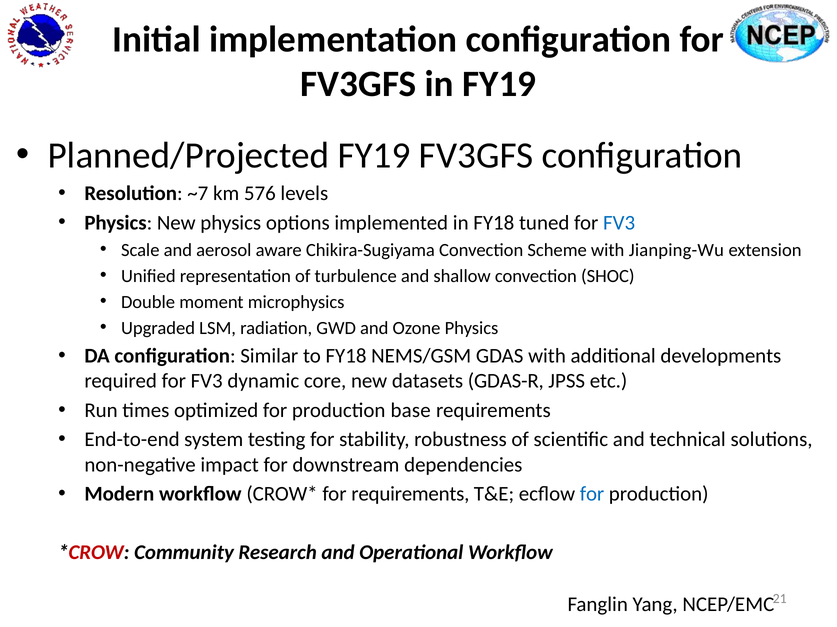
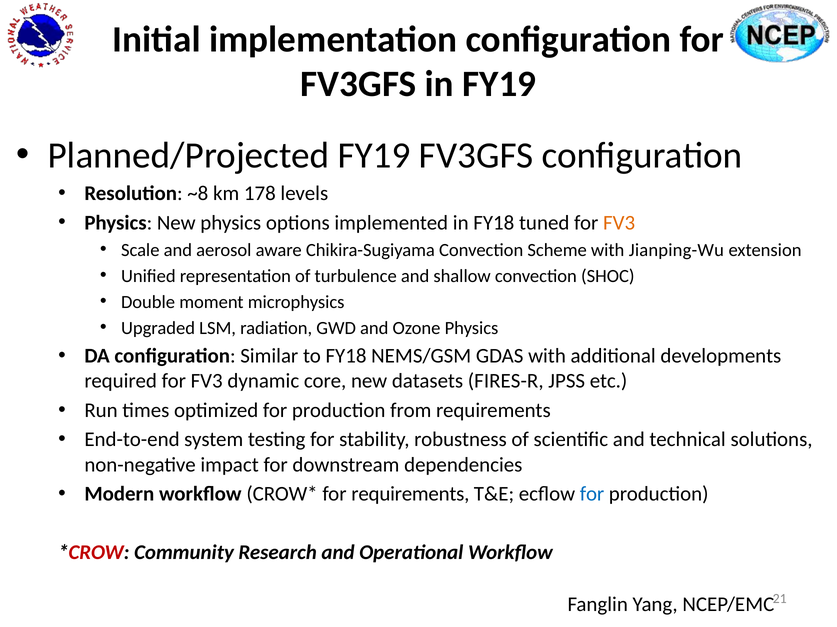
~7: ~7 -> ~8 (198, 194)
576: 576 -> 178 (260, 194)
FV3 colour: blue -> orange (619, 223)
GDAS-R: GDAS-R -> FIRES-R (506, 382)
base: base -> from (411, 411)
